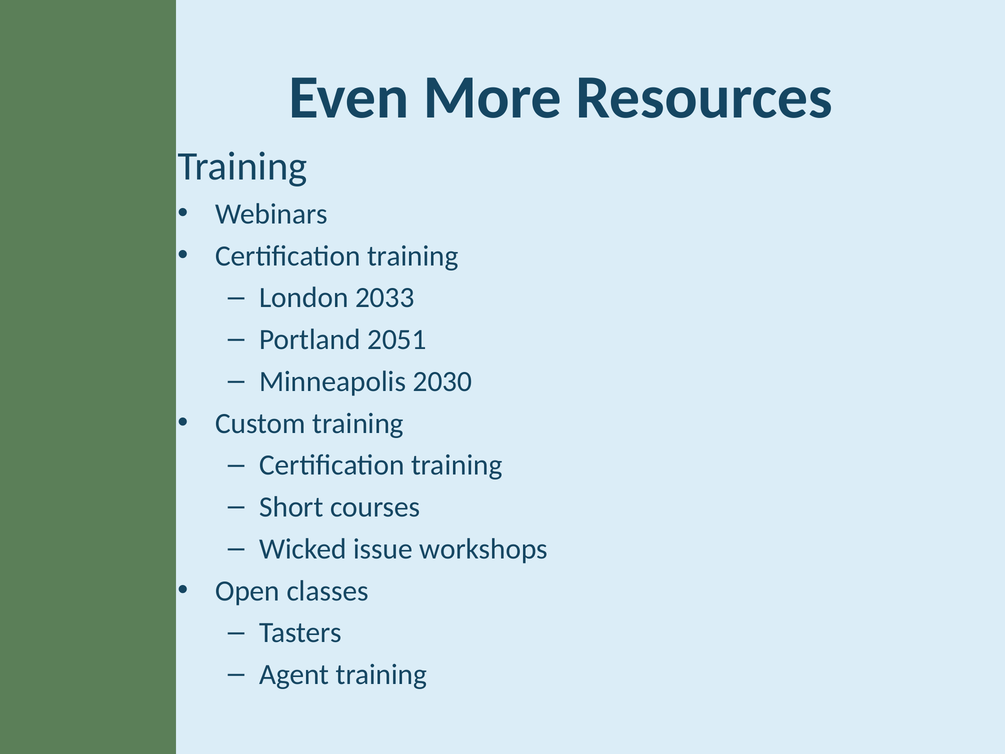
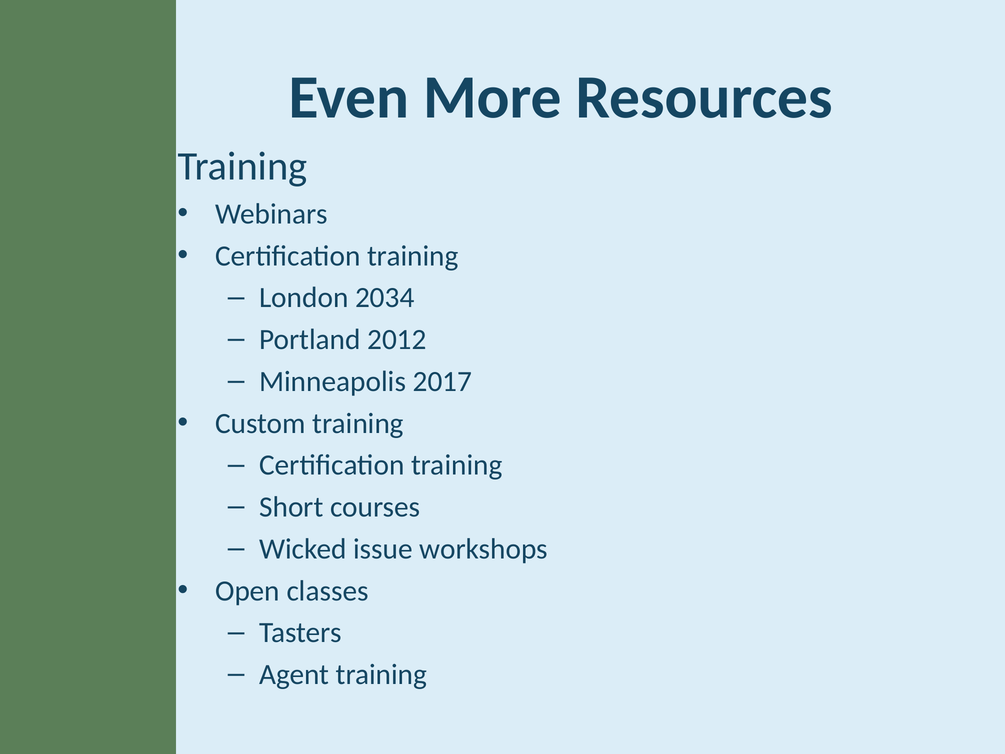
2033: 2033 -> 2034 (385, 298)
2051: 2051 -> 2012 (397, 340)
2030: 2030 -> 2017 (442, 381)
